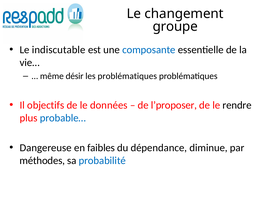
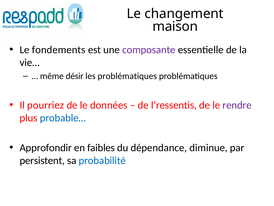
groupe: groupe -> maison (175, 26)
indiscutable: indiscutable -> fondements (59, 50)
composante colour: blue -> purple (149, 50)
objectifs: objectifs -> pourriez (46, 105)
l’proposer: l’proposer -> l’ressentis (174, 105)
rendre colour: black -> purple (237, 105)
Dangereuse: Dangereuse -> Approfondir (46, 147)
méthodes: méthodes -> persistent (42, 160)
